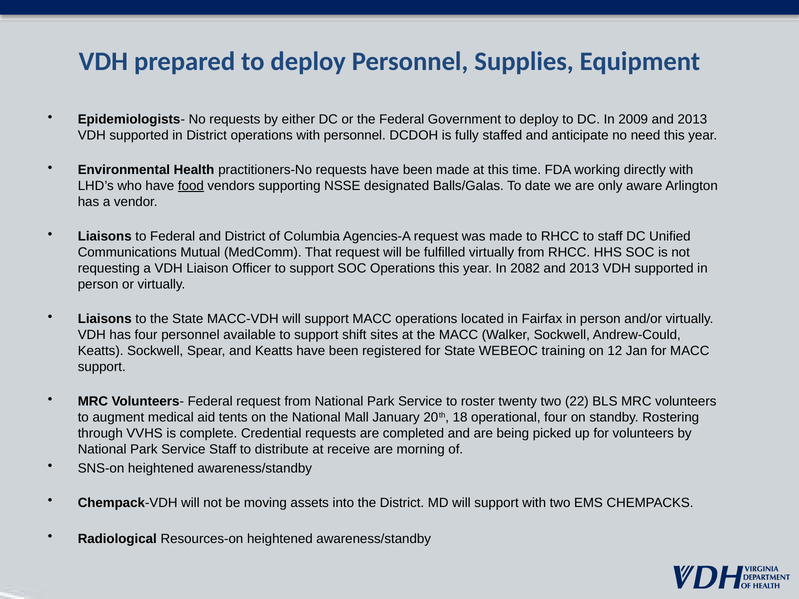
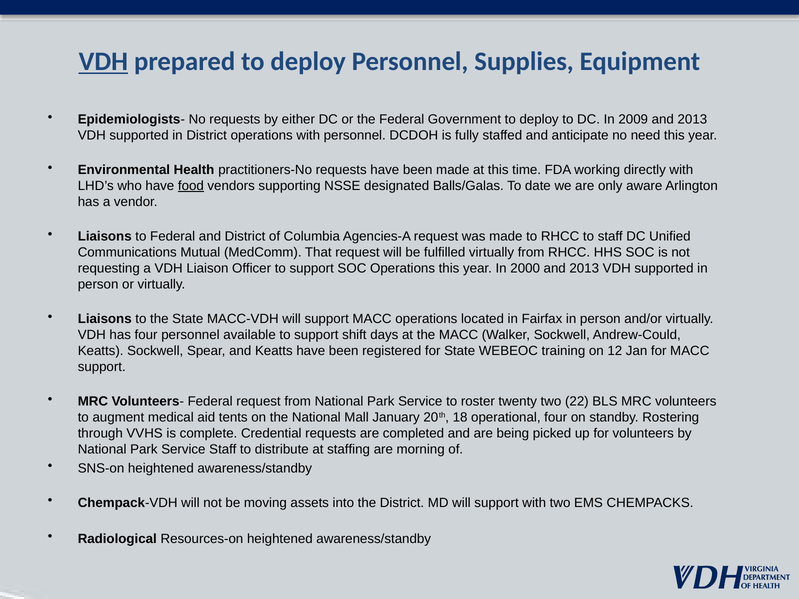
VDH underline: none -> present (103, 62)
2082: 2082 -> 2000 (525, 269)
sites: sites -> days (384, 335)
receive: receive -> staffing (349, 450)
